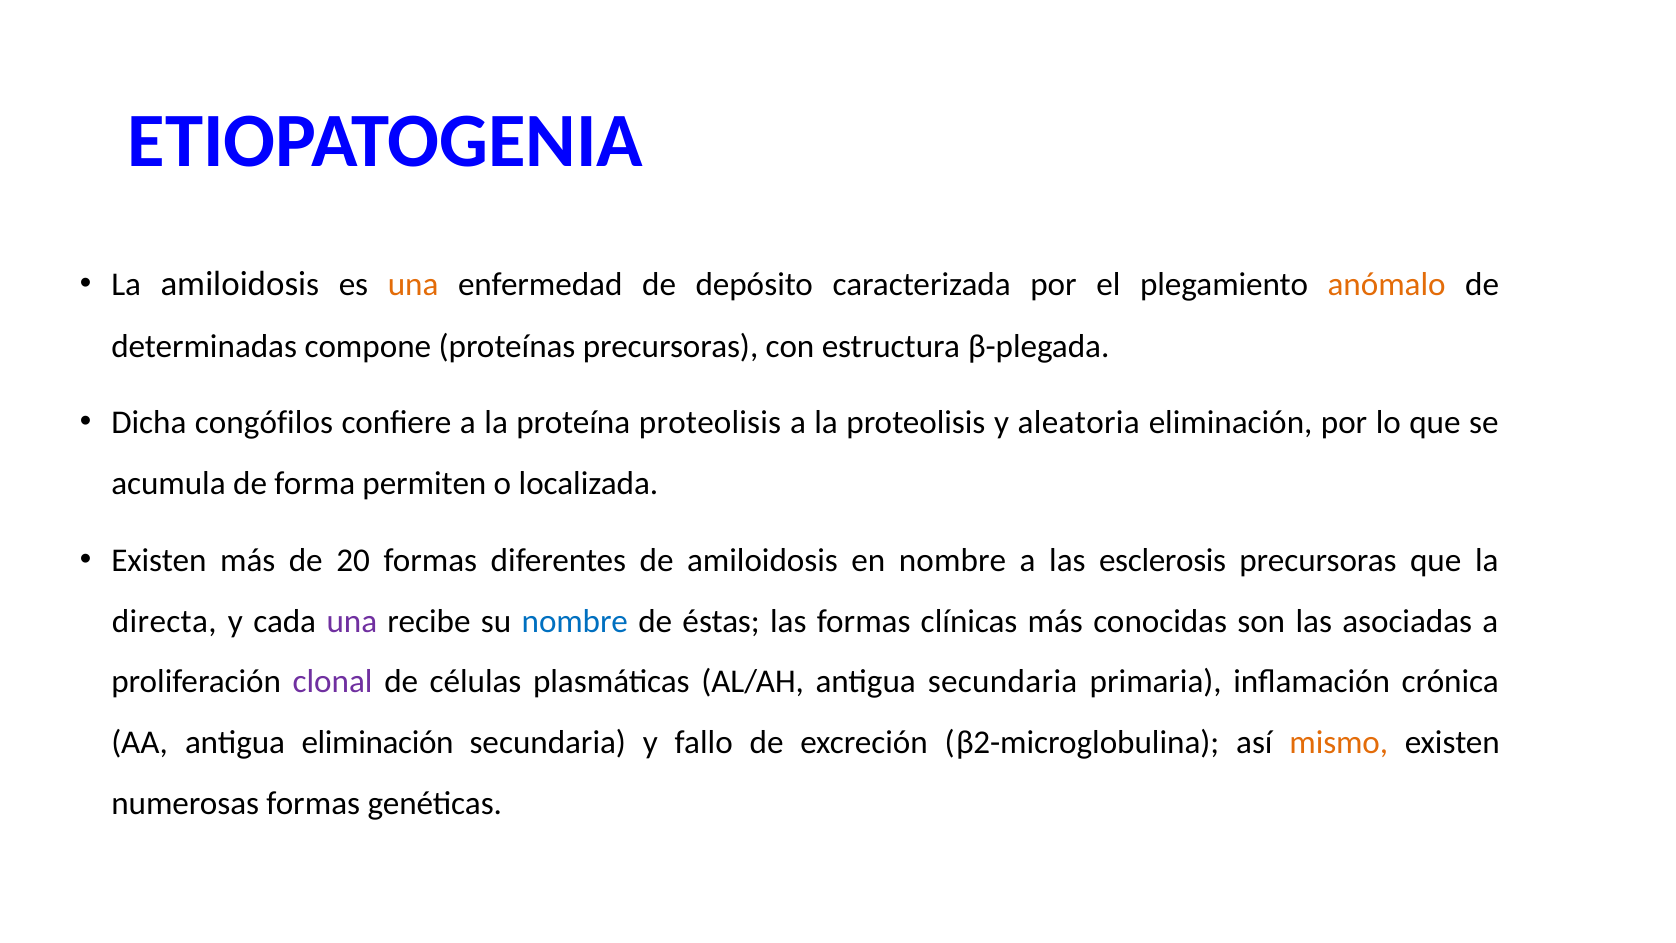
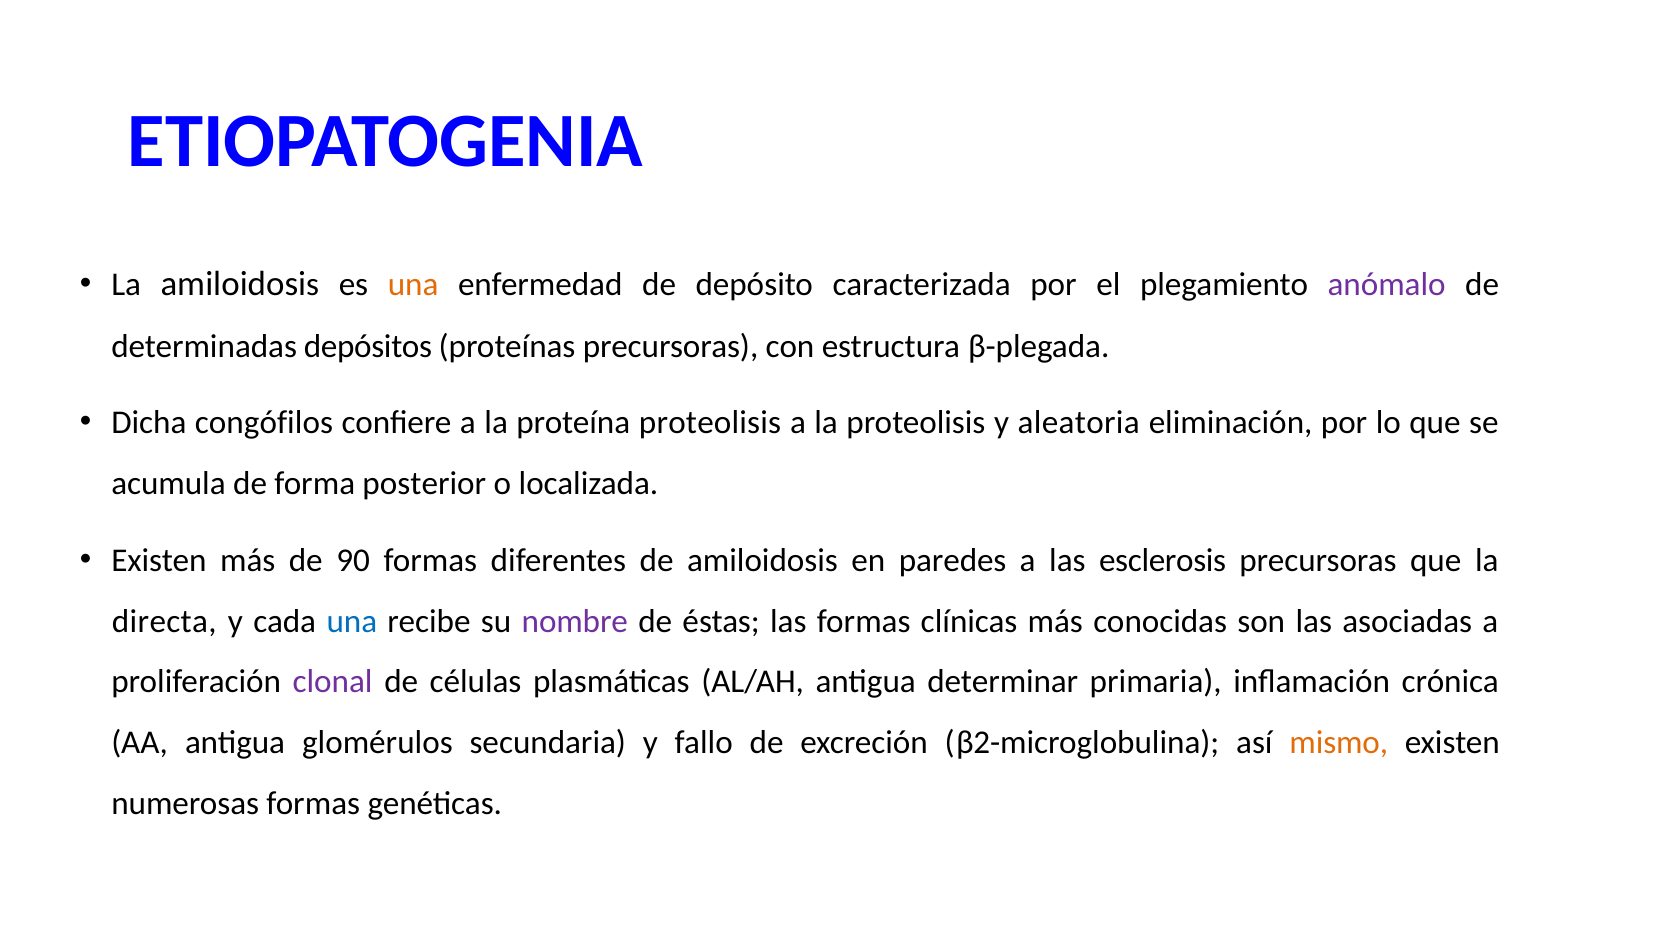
anómalo colour: orange -> purple (1387, 285)
compone: compone -> depósitos (368, 346)
permiten: permiten -> posterior (424, 483)
20: 20 -> 90 (353, 560)
en nombre: nombre -> paredes (953, 560)
una colour: purple -> blue (352, 621)
nombre colour: blue -> purple (575, 621)
antigua secundaria: secundaria -> determinar (1003, 682)
antigua eliminación: eliminación -> glomérulos (377, 743)
